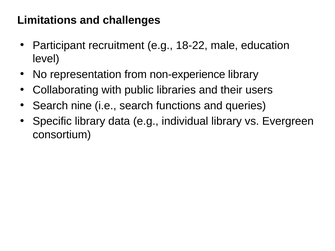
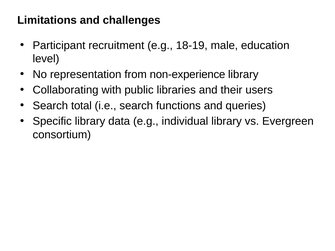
18-22: 18-22 -> 18-19 (192, 45)
nine: nine -> total (81, 106)
